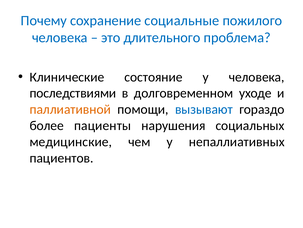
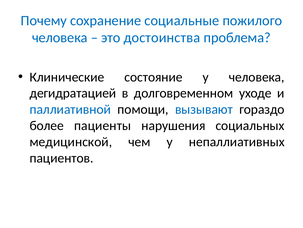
длительного: длительного -> достоинства (162, 38)
последствиями: последствиями -> дегидратацией (73, 93)
паллиативной colour: orange -> blue (70, 109)
медицинские: медицинские -> медицинской (71, 141)
